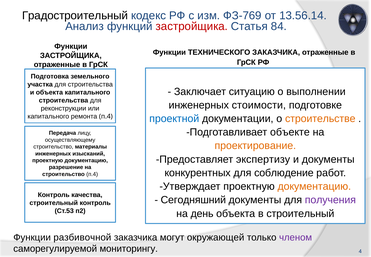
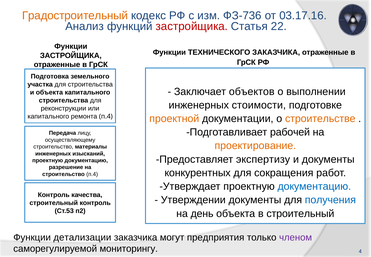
Градостроительный colour: black -> orange (75, 15)
ФЗ-769: ФЗ-769 -> ФЗ-736 (242, 15)
13.56.14: 13.56.14 -> 03.17.16 (303, 15)
84: 84 -> 22 (279, 26)
ситуацию: ситуацию -> объектов (252, 92)
проектной colour: blue -> orange (174, 119)
объекте: объекте -> рабочей (290, 132)
соблюдение: соблюдение -> сокращения (284, 173)
документацию colour: orange -> blue (314, 186)
Сегодняшний: Сегодняшний -> Утверждении (193, 200)
получения colour: purple -> blue (330, 200)
разбивочной: разбивочной -> детализации (82, 237)
окружающей: окружающей -> предприятия (216, 237)
